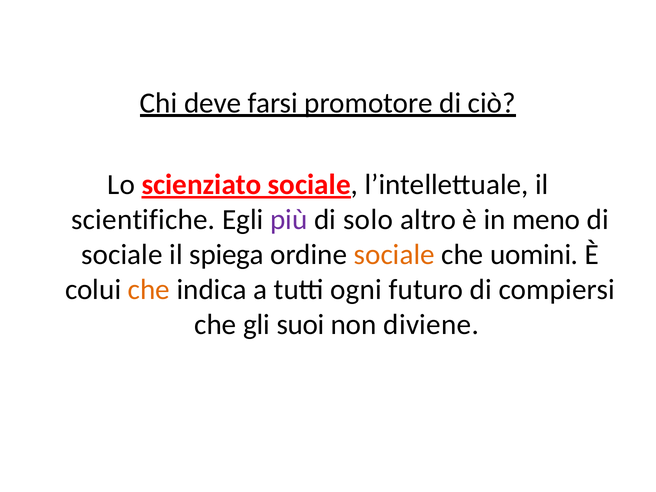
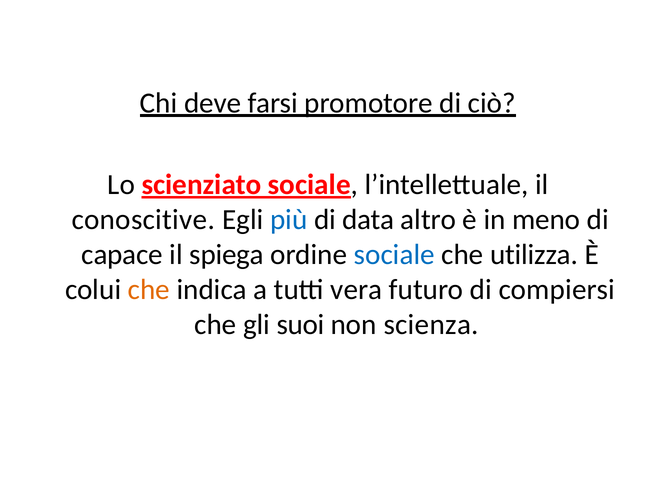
scientifiche: scientifiche -> conoscitive (143, 220)
più colour: purple -> blue (289, 220)
solo: solo -> data (368, 220)
sociale: sociale -> capace (122, 255)
sociale colour: orange -> blue (394, 255)
uomini: uomini -> utilizza (534, 255)
ogni: ogni -> vera (356, 290)
diviene: diviene -> scienza (431, 325)
